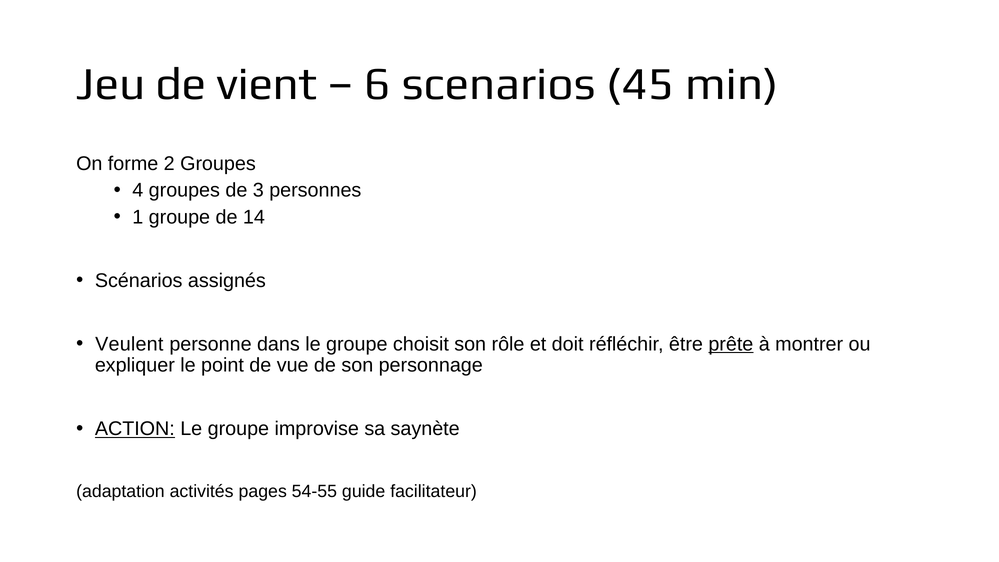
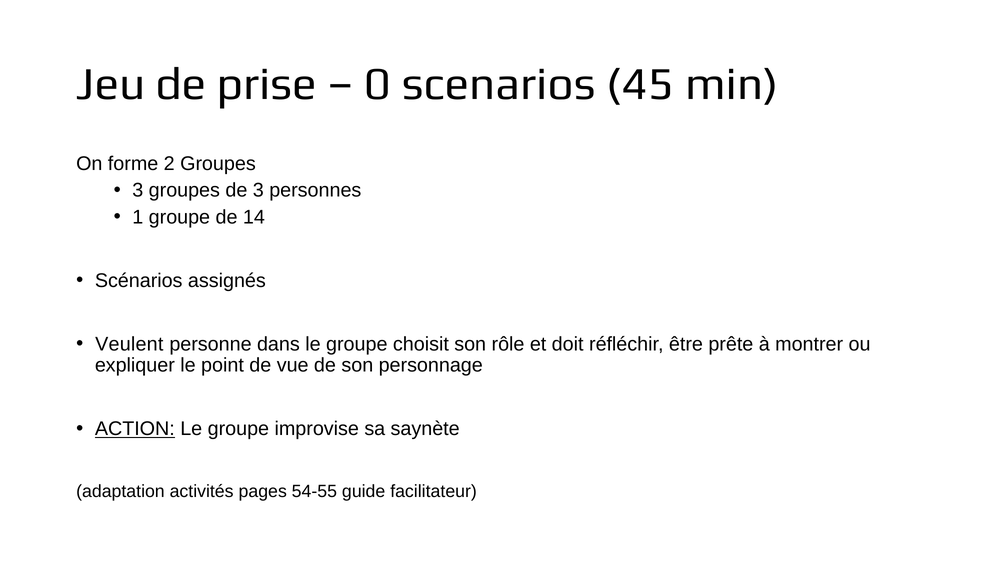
vient: vient -> prise (267, 84)
6: 6 -> 0 (378, 84)
4: 4 -> 3 (138, 190)
prête underline: present -> none (731, 344)
